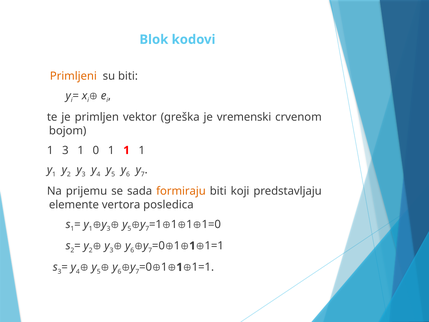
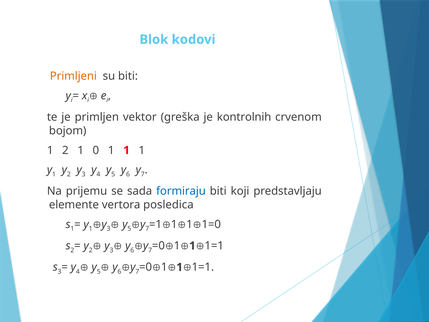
vremenski: vremenski -> kontrolnih (244, 117)
1 3: 3 -> 2 (65, 150)
formiraju colour: orange -> blue (181, 191)
